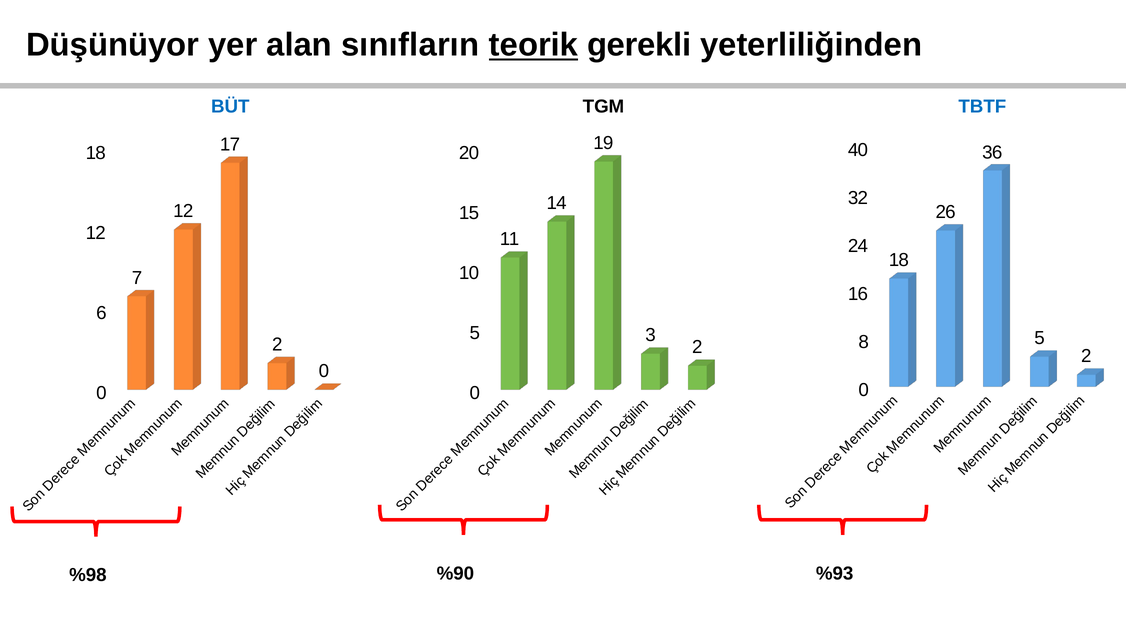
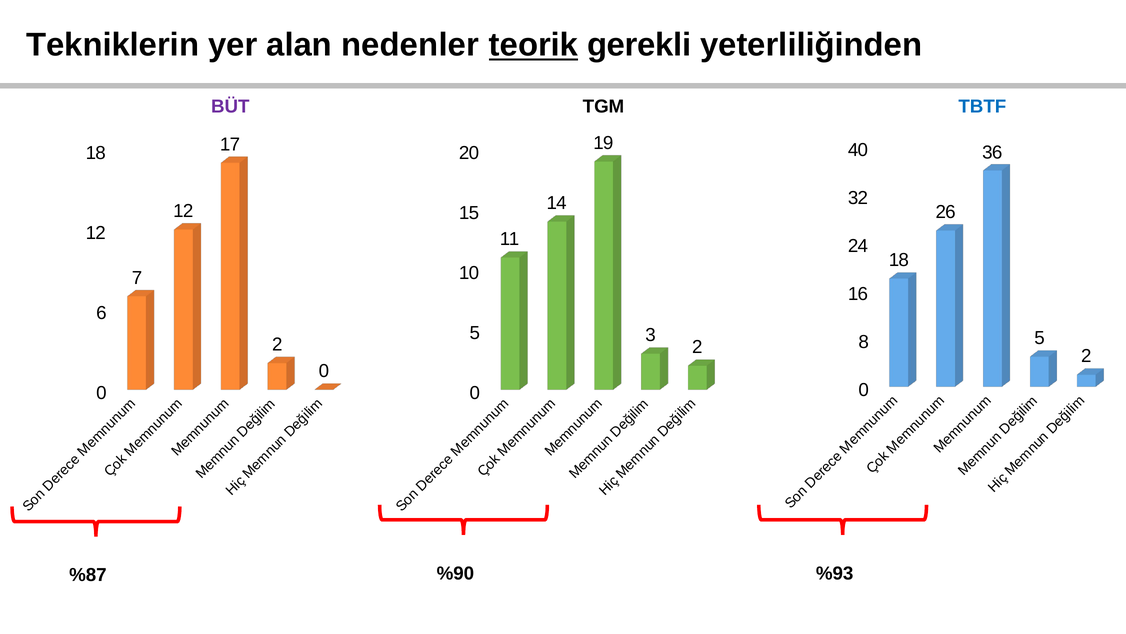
Düşünüyor: Düşünüyor -> Tekniklerin (113, 45)
sınıfların: sınıfların -> nedenler (410, 45)
BÜT colour: blue -> purple (230, 106)
%98: %98 -> %87 (88, 574)
